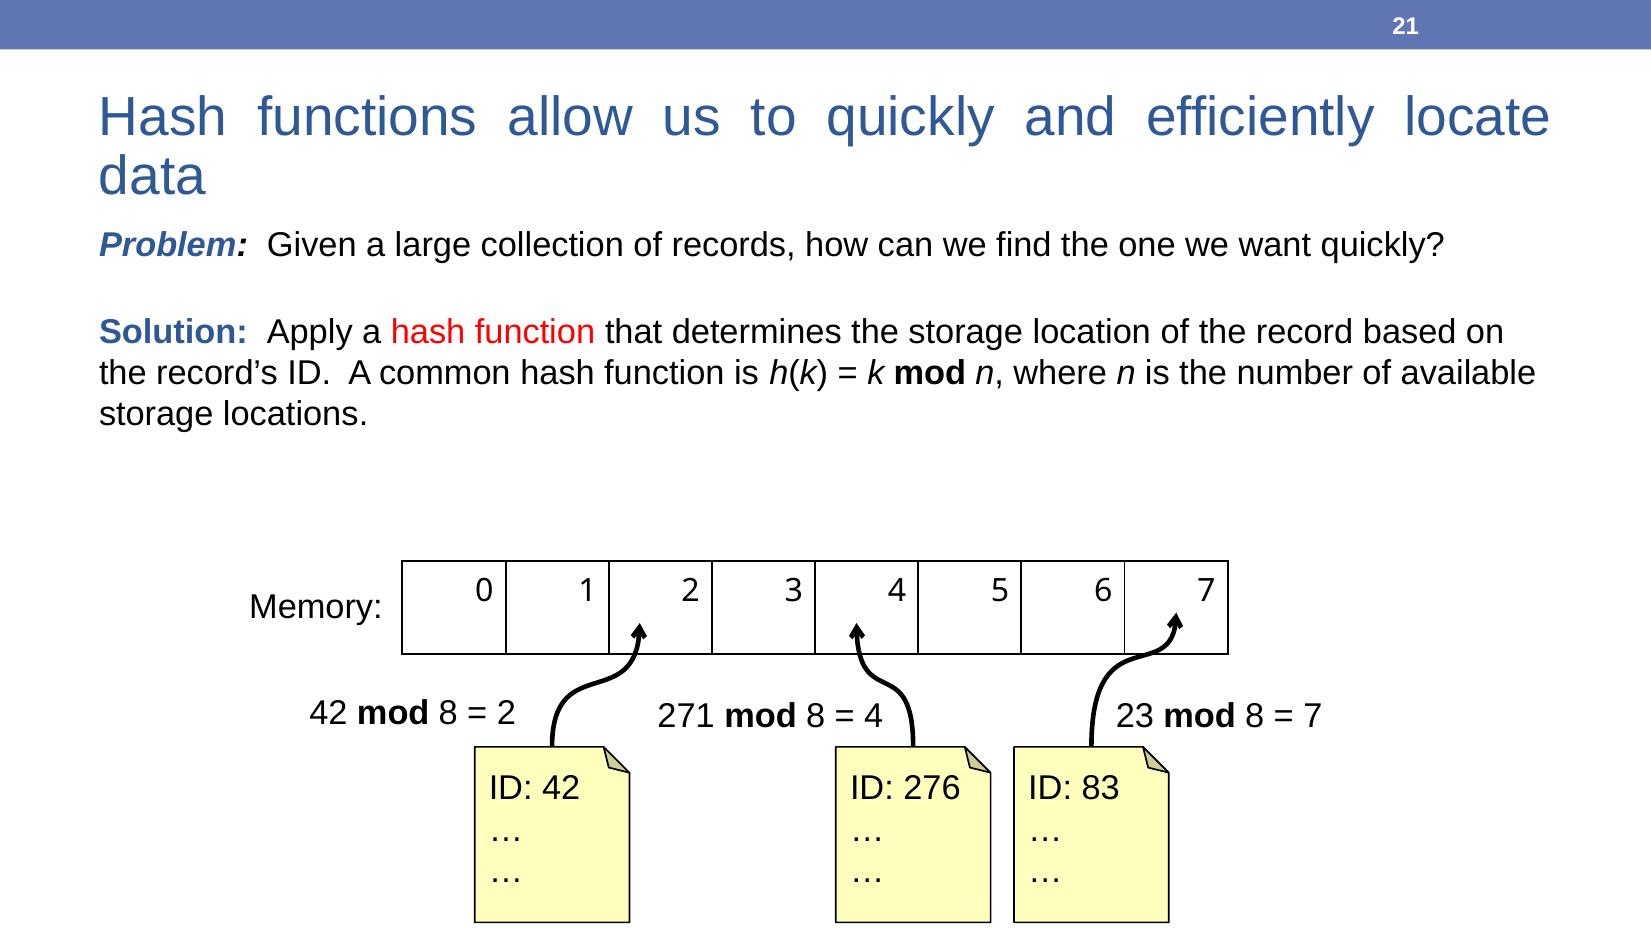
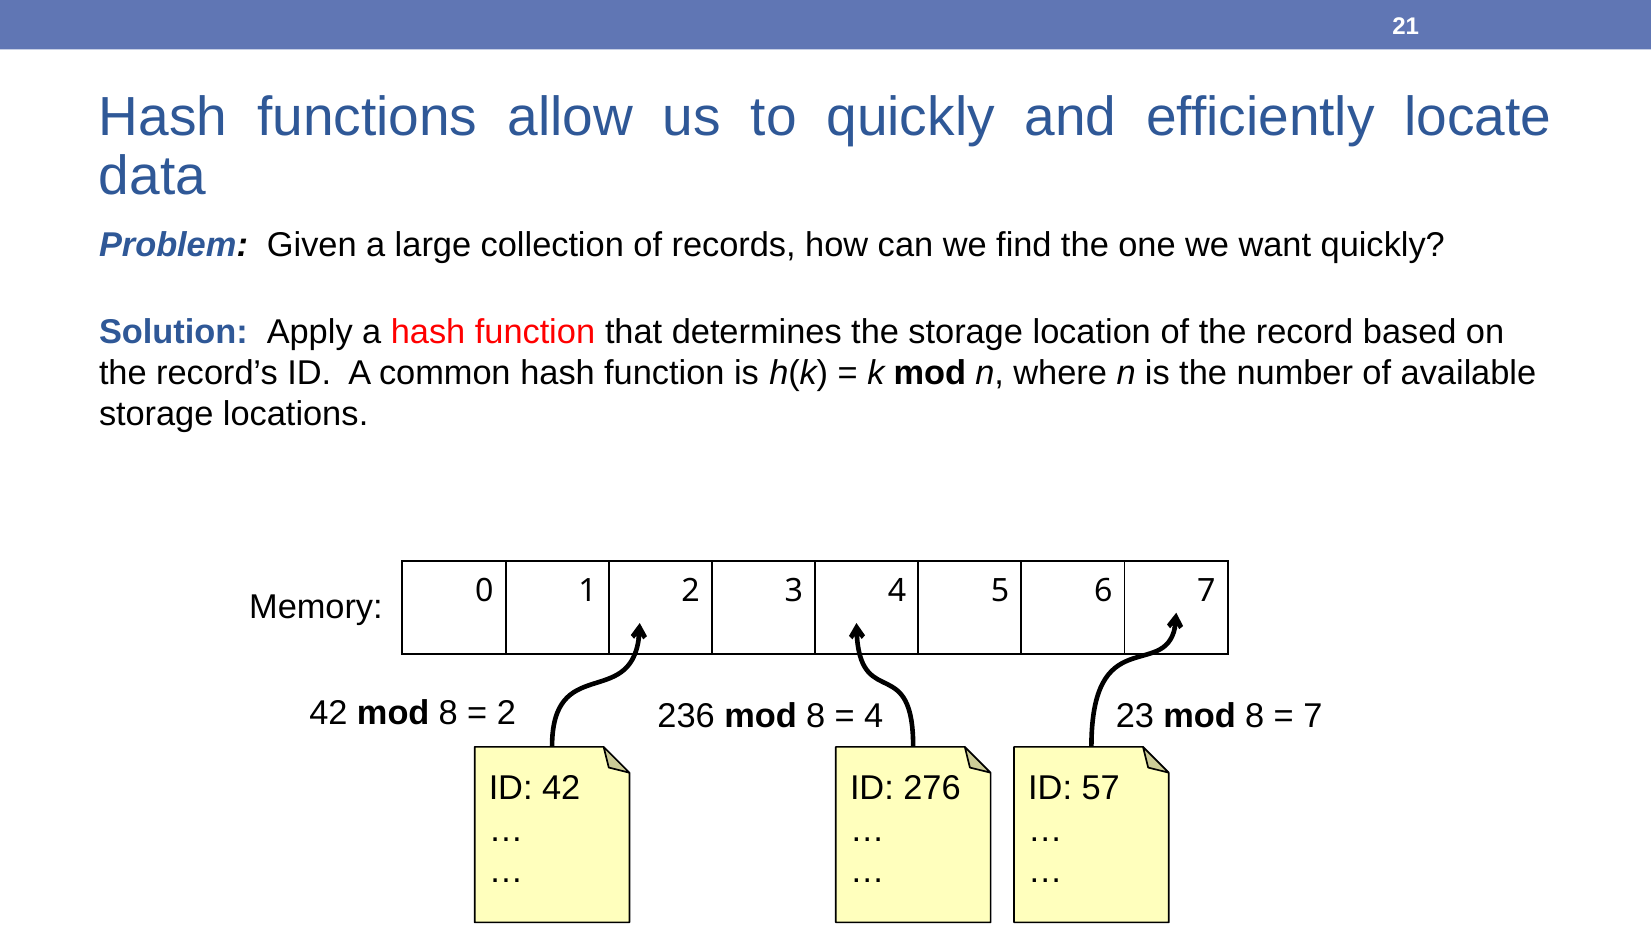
271: 271 -> 236 (686, 716)
83: 83 -> 57 (1101, 788)
